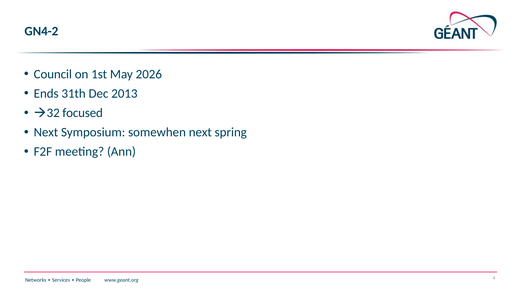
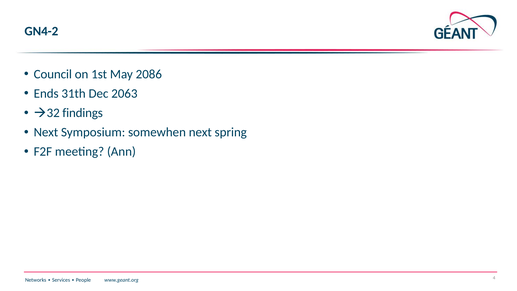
2026: 2026 -> 2086 (149, 74)
2013: 2013 -> 2063 (124, 93)
focused: focused -> findings (83, 113)
